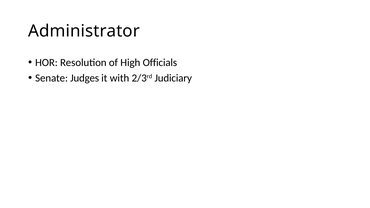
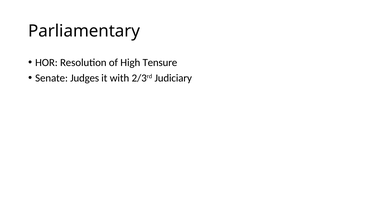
Administrator: Administrator -> Parliamentary (84, 31)
Officials: Officials -> Tensure (160, 63)
